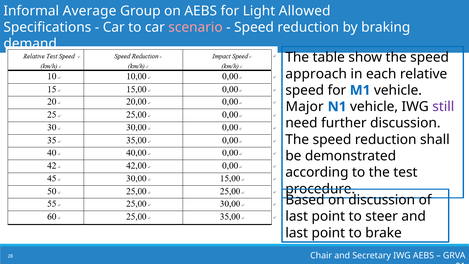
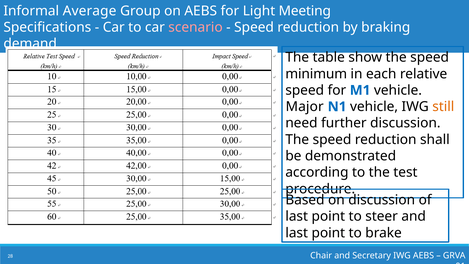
Allowed: Allowed -> Meeting (305, 11)
approach: approach -> minimum (316, 74)
still colour: purple -> orange (443, 107)
